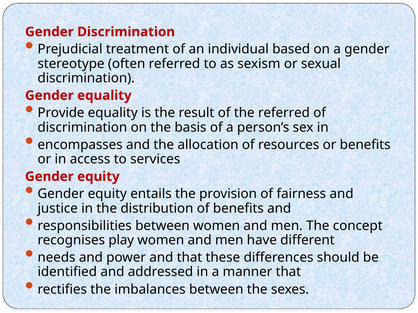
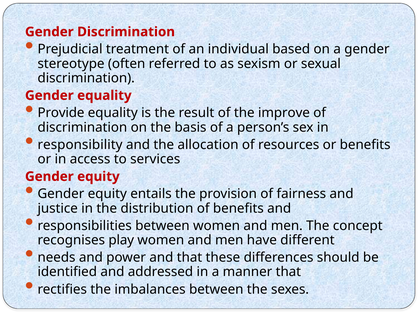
the referred: referred -> improve (284, 113)
encompasses: encompasses -> responsibility (80, 145)
